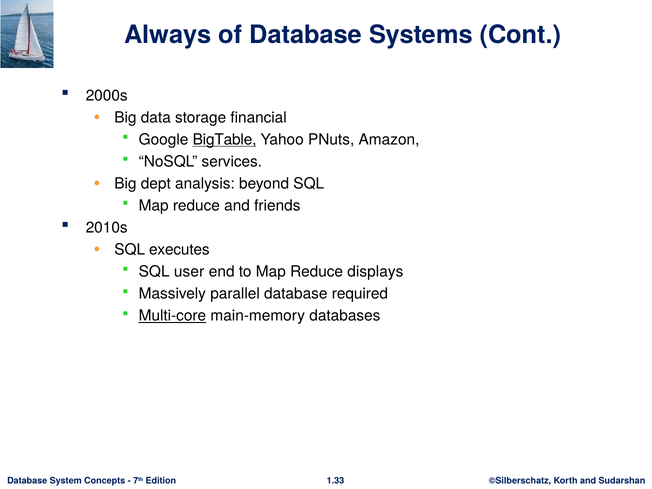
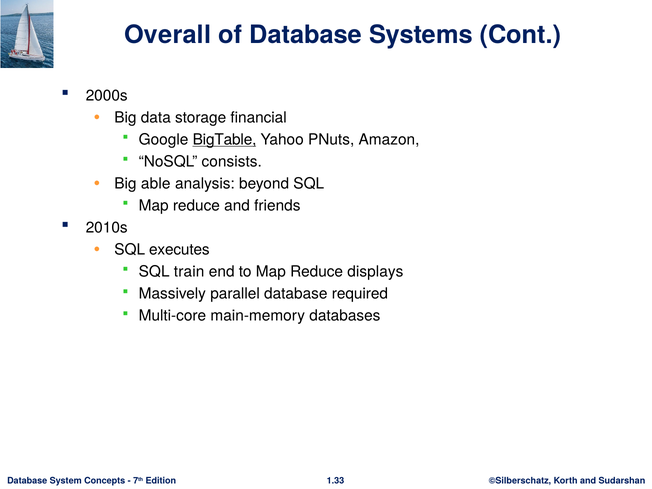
Always: Always -> Overall (168, 35)
services: services -> consists (232, 162)
dept: dept -> able (156, 184)
user: user -> train (189, 272)
Multi-core underline: present -> none (172, 316)
